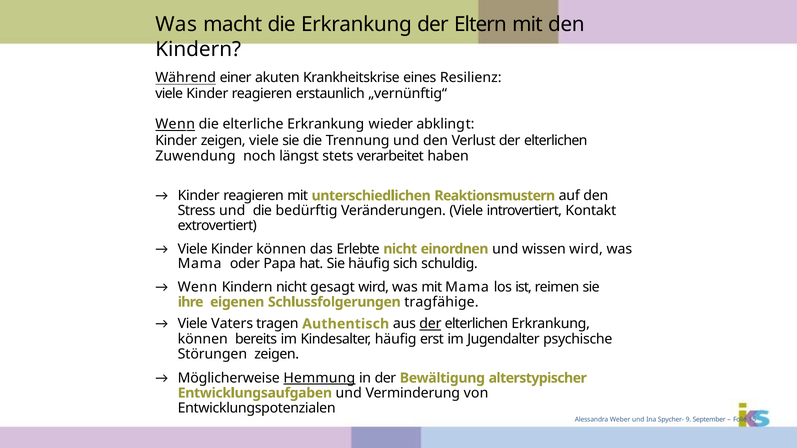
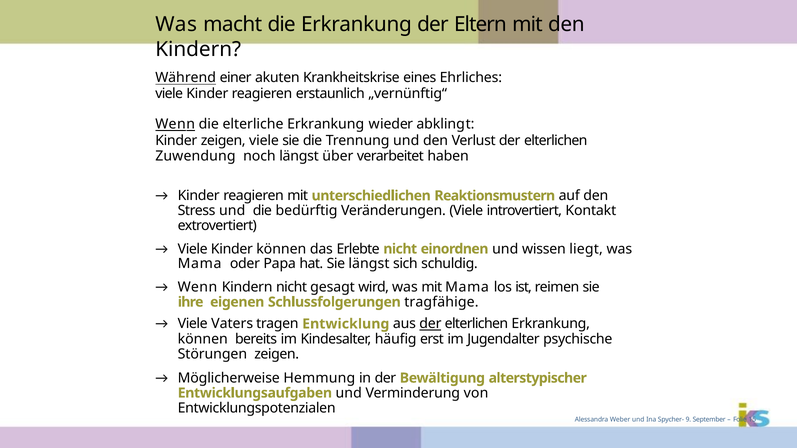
Resilienz: Resilienz -> Ehrliches (471, 78)
stets: stets -> über (338, 156)
wissen wird: wird -> liegt (586, 249)
Sie häufig: häufig -> längst (369, 264)
Authentisch: Authentisch -> Entwicklung (346, 324)
Hemmung underline: present -> none (319, 378)
